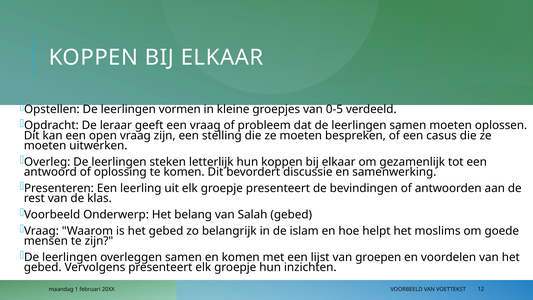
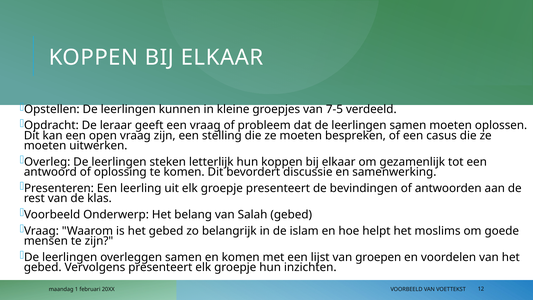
vormen: vormen -> kunnen (180, 109)
0-5: 0-5 -> 7-5 (334, 109)
